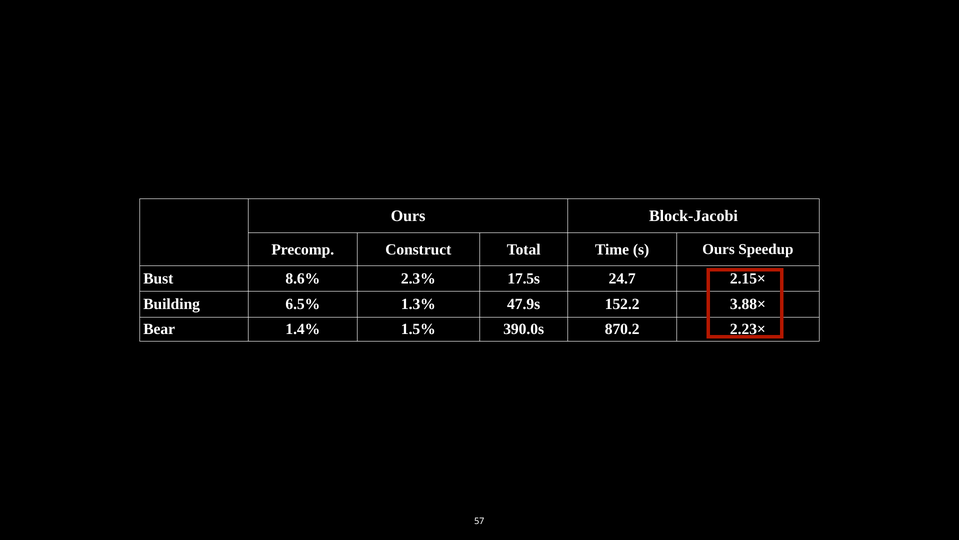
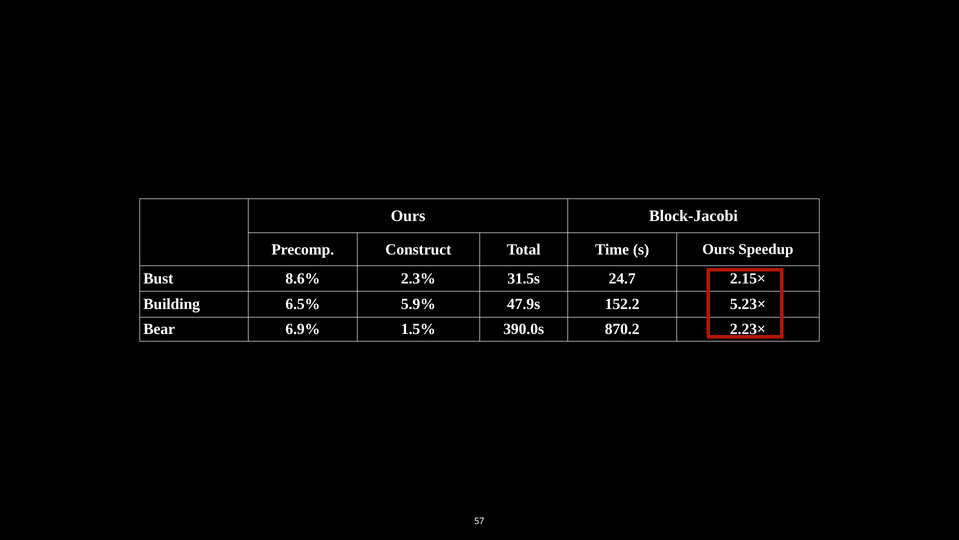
17.5s: 17.5s -> 31.5s (524, 278)
1.3%: 1.3% -> 5.9% (418, 304)
3.88×: 3.88× -> 5.23× (748, 304)
1.4%: 1.4% -> 6.9% (303, 329)
